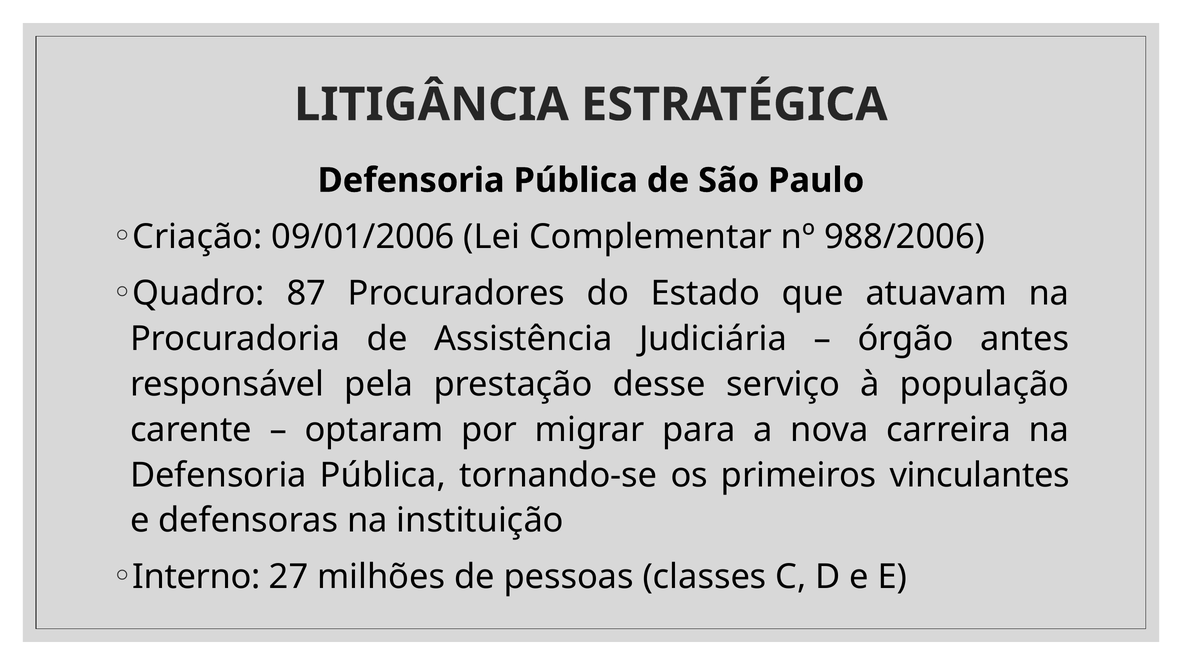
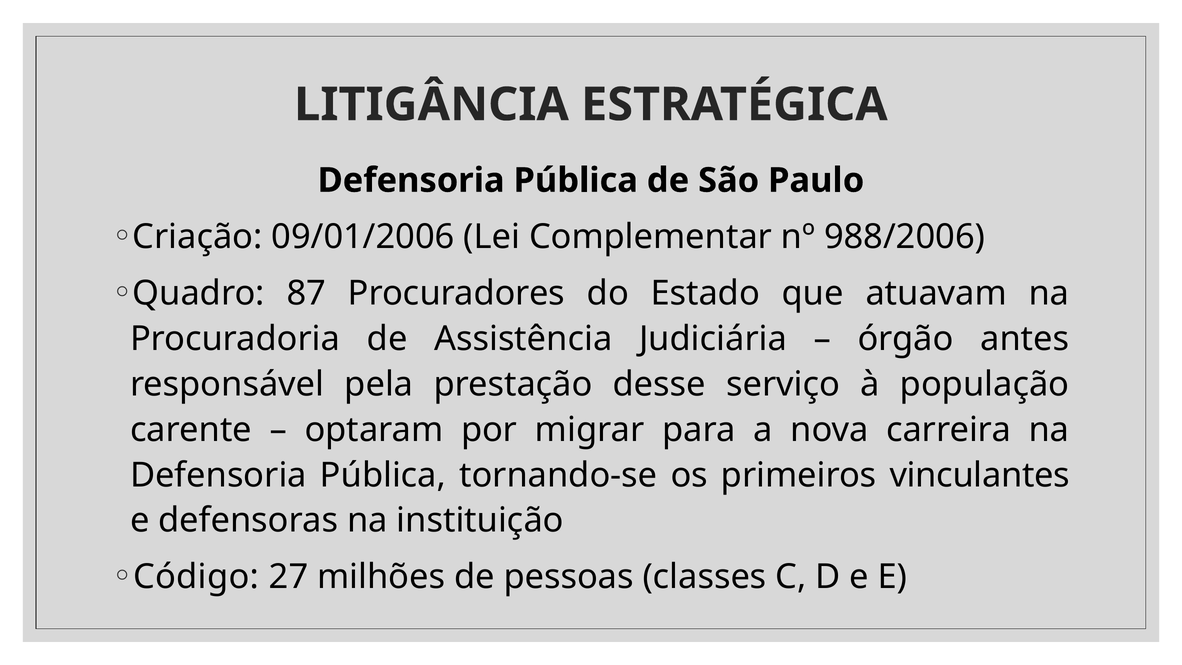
Interno: Interno -> Código (196, 577)
